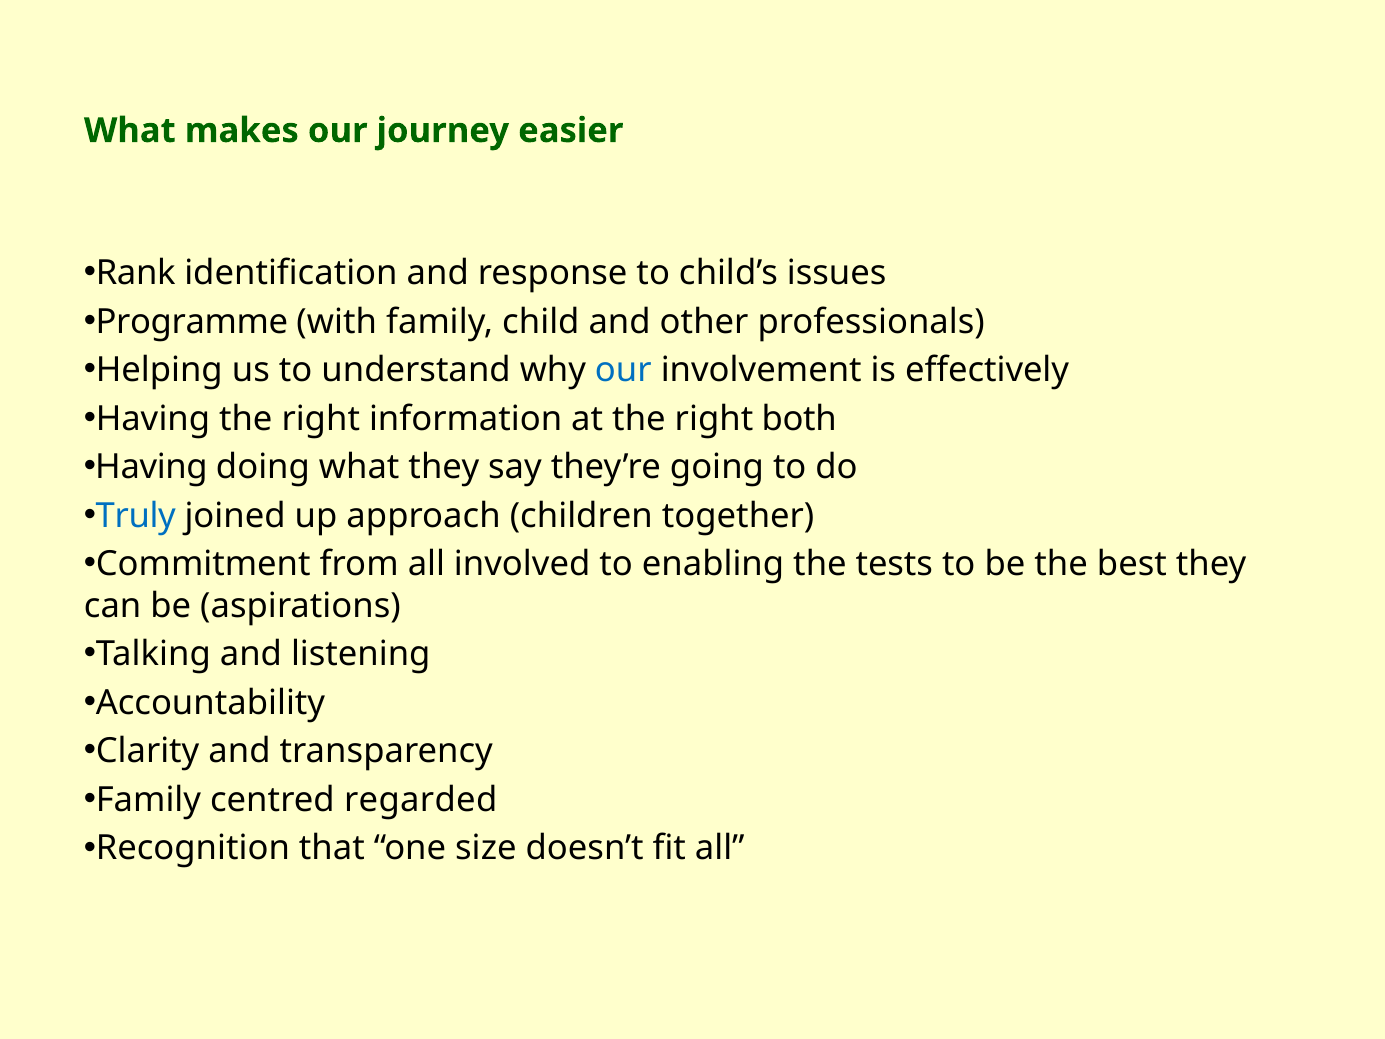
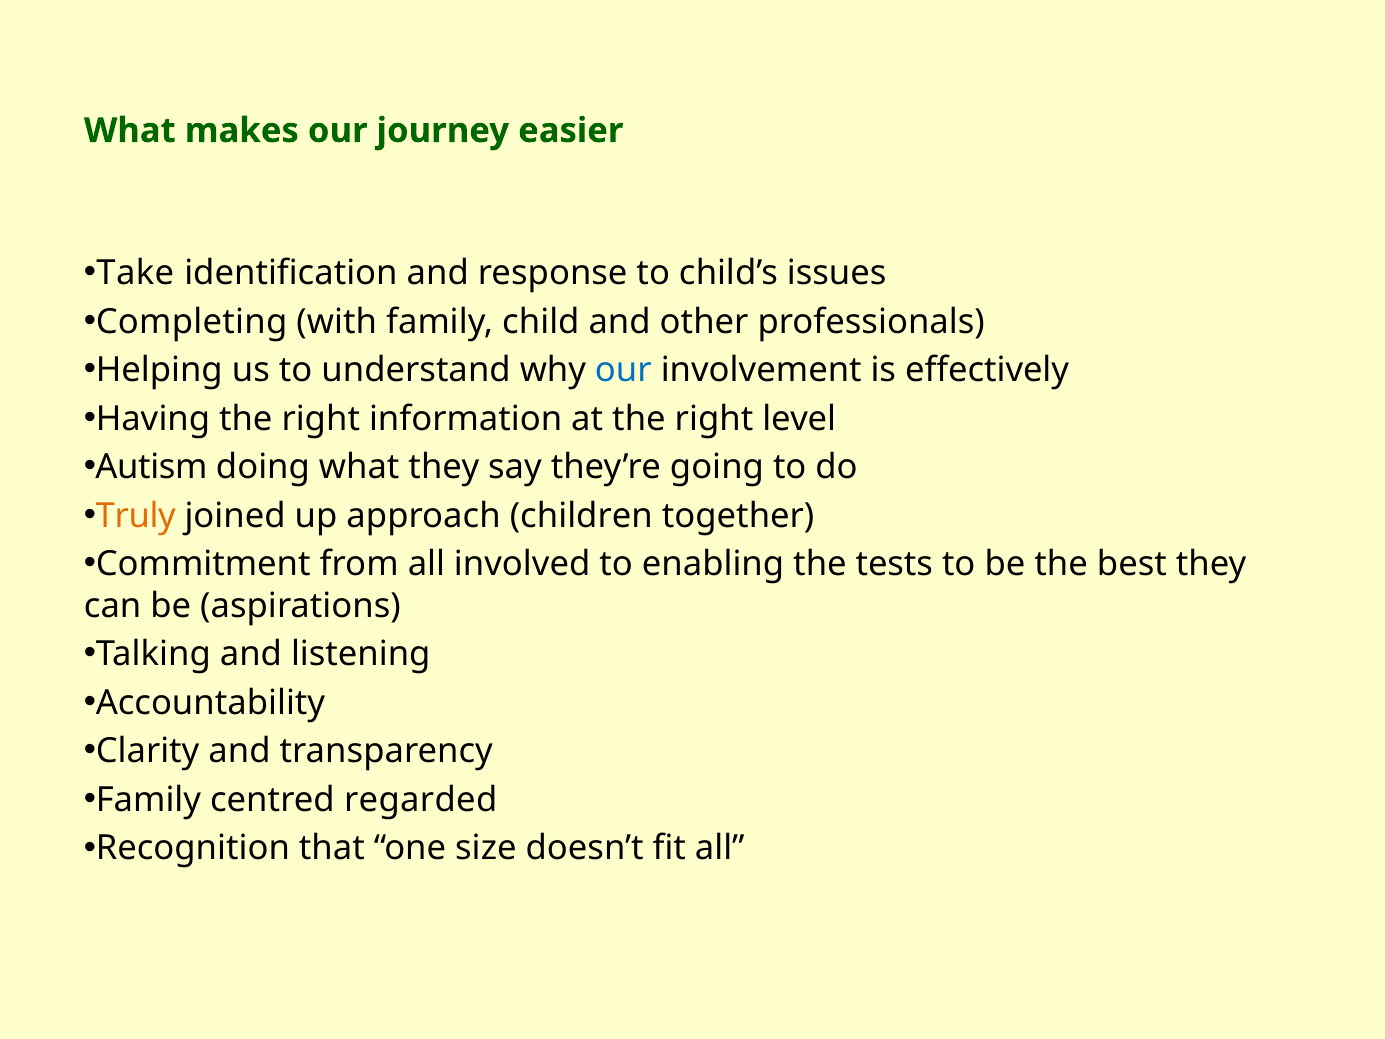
Rank: Rank -> Take (135, 273)
Programme: Programme -> Completing (192, 322)
both: both -> level (799, 419)
Having: Having -> Autism (151, 467)
Truly colour: blue -> orange (136, 516)
